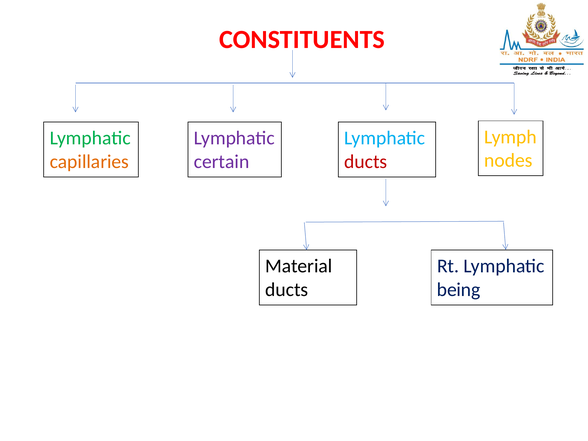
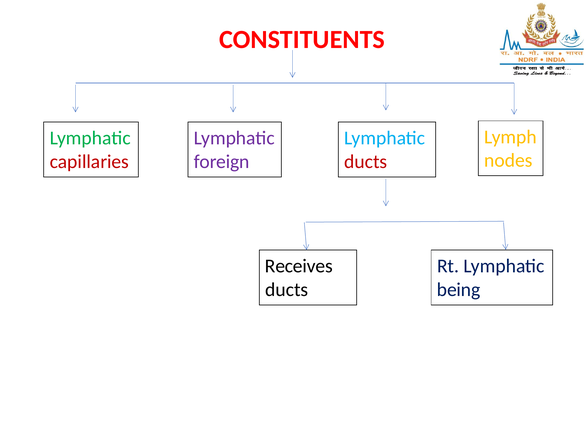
capillaries colour: orange -> red (89, 162)
certain: certain -> foreign (222, 162)
Material: Material -> Receives (299, 266)
